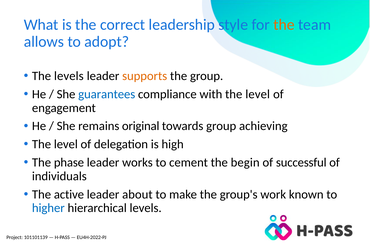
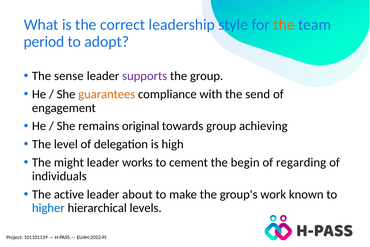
allows: allows -> period (44, 42)
The levels: levels -> sense (69, 76)
supports colour: orange -> purple (145, 76)
guarantees colour: blue -> orange (107, 94)
with the level: level -> send (258, 94)
phase: phase -> might (69, 162)
successful: successful -> regarding (301, 162)
